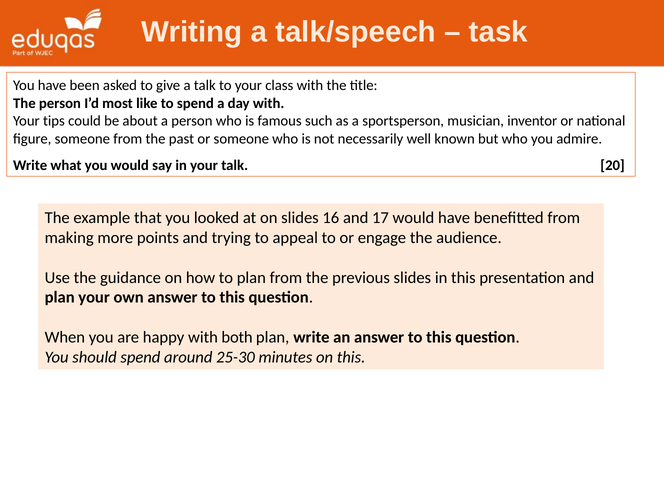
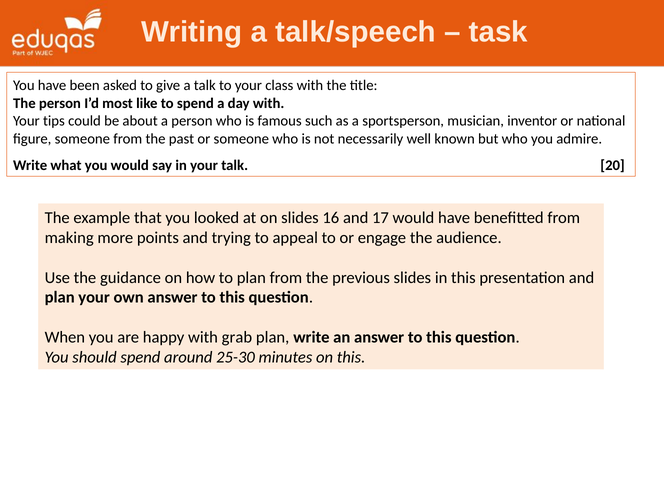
both: both -> grab (237, 337)
